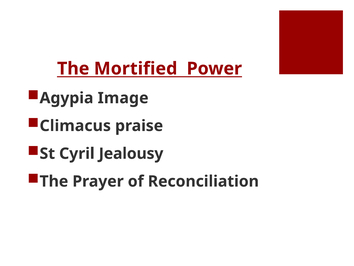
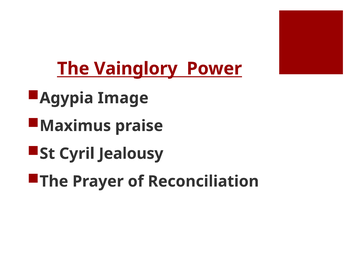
Mortified: Mortified -> Vainglory (136, 68)
Climacus: Climacus -> Maximus (75, 126)
